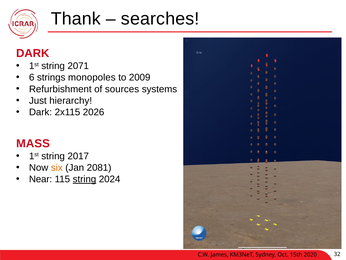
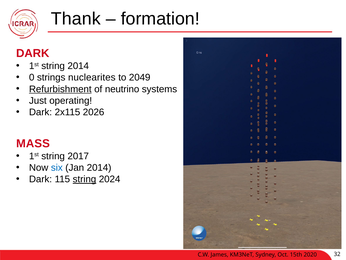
searches: searches -> formation (160, 19)
string 2071: 2071 -> 2014 (78, 66)
6: 6 -> 0 (32, 77)
monopoles: monopoles -> nuclearites (92, 77)
2009: 2009 -> 2049 (140, 77)
Refurbishment underline: none -> present (60, 89)
sources: sources -> neutrino (122, 89)
hierarchy: hierarchy -> operating (71, 100)
six colour: orange -> blue (57, 167)
Jan 2081: 2081 -> 2014 (99, 167)
Near: Near -> Dark (41, 179)
